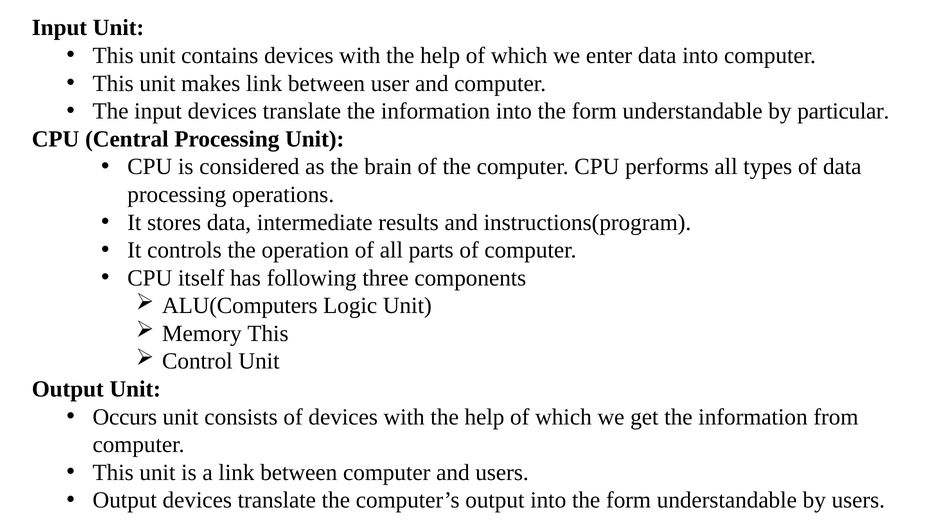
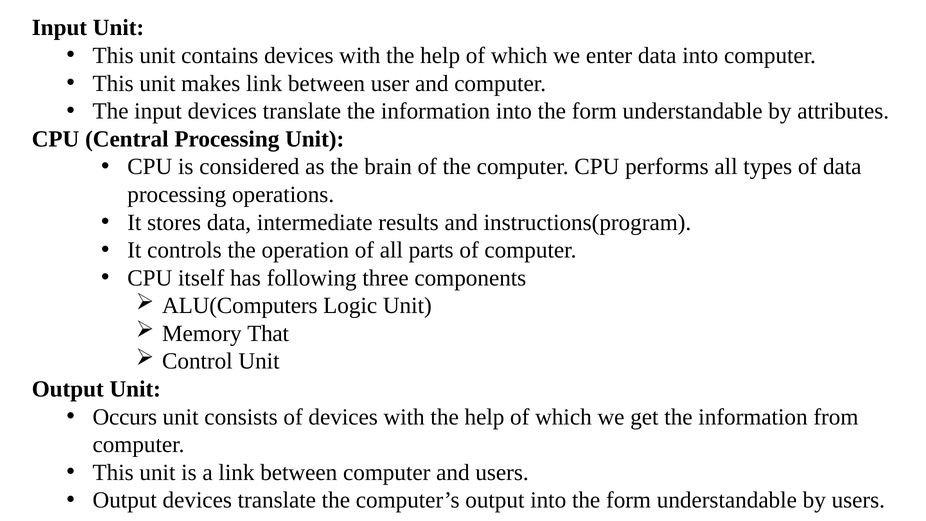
particular: particular -> attributes (843, 111)
Memory This: This -> That (268, 333)
